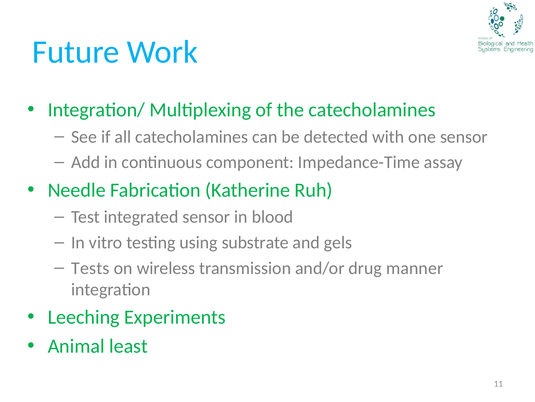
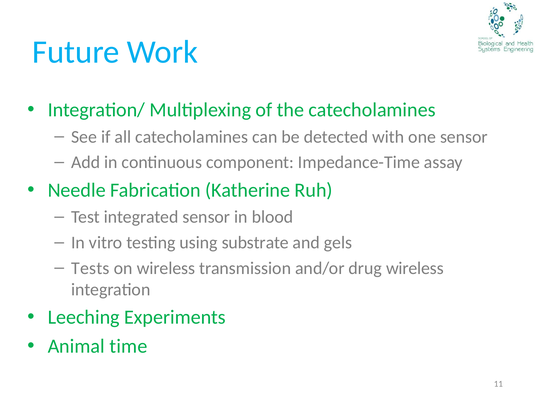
drug manner: manner -> wireless (415, 268)
least: least -> time (128, 346)
